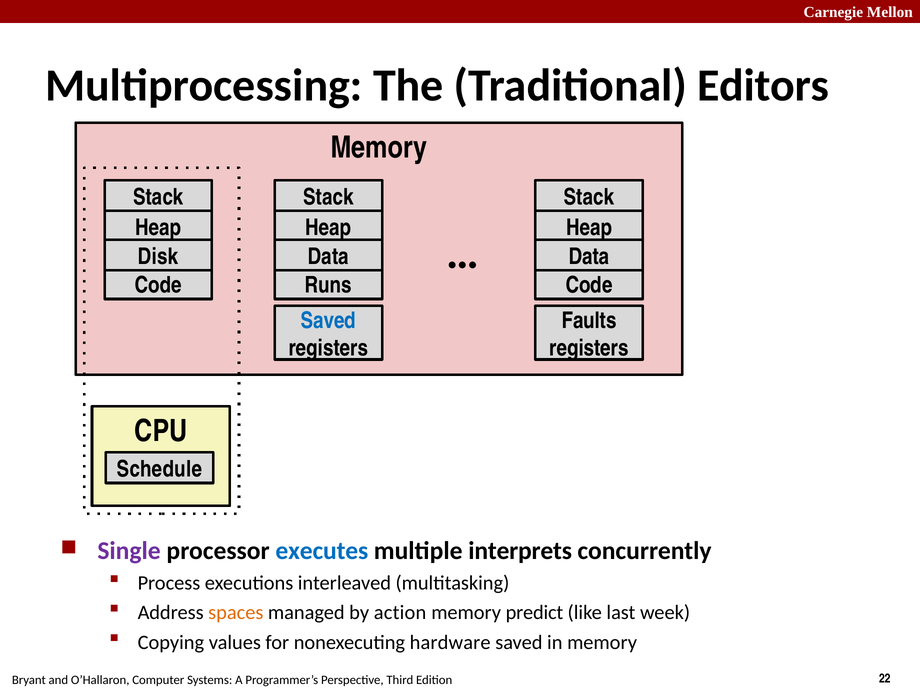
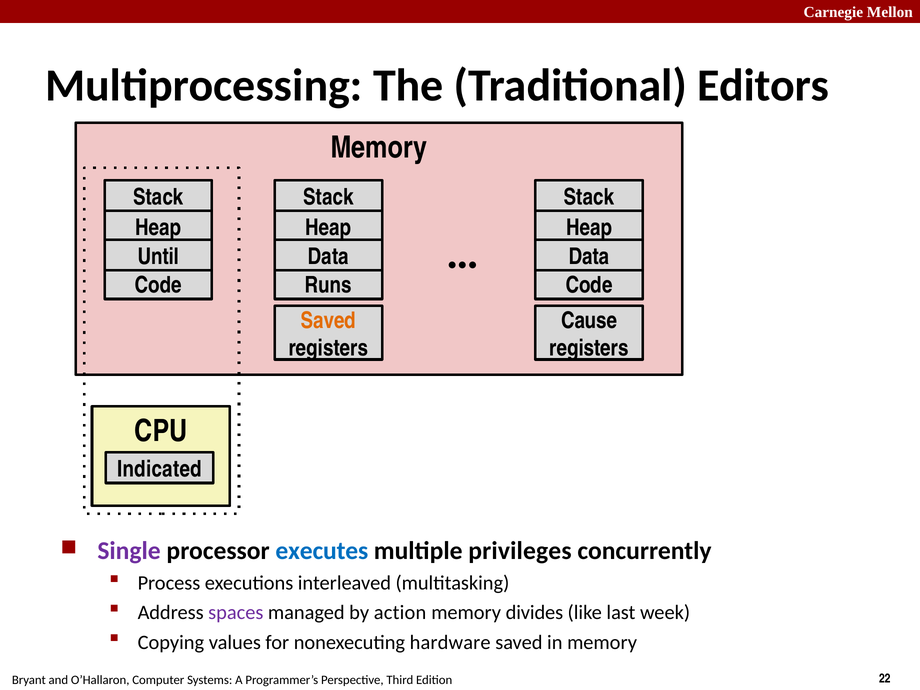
Disk: Disk -> Until (158, 257)
Saved colour: blue -> orange (328, 320)
Faults: Faults -> Cause (589, 320)
Schedule: Schedule -> Indicated (159, 469)
interprets: interprets -> privileges (520, 551)
spaces colour: orange -> purple (236, 613)
predict: predict -> divides (534, 613)
